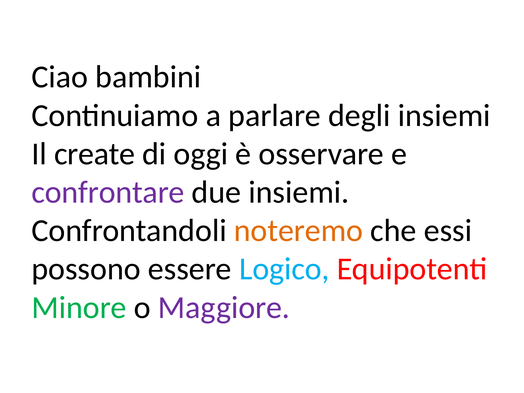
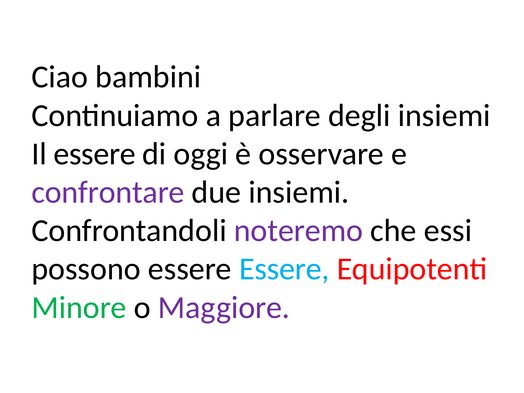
Il create: create -> essere (95, 154)
noteremo colour: orange -> purple (299, 231)
essere Logico: Logico -> Essere (284, 269)
